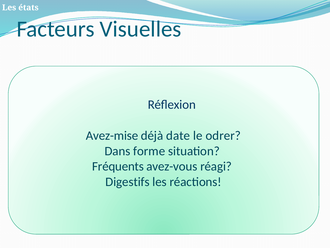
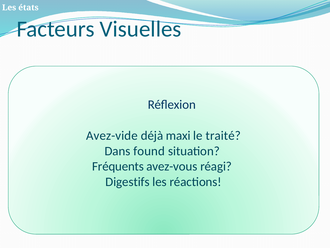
Avez-mise: Avez-mise -> Avez-vide (112, 135)
date: date -> maxi (178, 135)
odrer: odrer -> traité (223, 135)
forme: forme -> found (149, 151)
